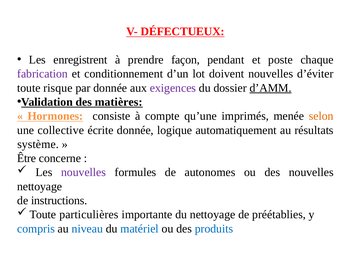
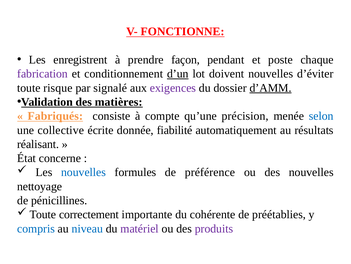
DÉFECTUEUX: DÉFECTUEUX -> FONCTIONNE (183, 31)
d’un underline: none -> present (178, 74)
par donnée: donnée -> signalé (110, 88)
Hormones: Hormones -> Fabriqués (55, 116)
imprimés: imprimés -> précision (245, 116)
selon colour: orange -> blue (321, 116)
logique: logique -> fiabilité (175, 130)
système: système -> réalisant (38, 144)
Être: Être -> État (27, 158)
nouvelles colour: purple -> blue (84, 172)
autonomes: autonomes -> préférence (210, 172)
instructions: instructions -> pénicillines (59, 200)
particulières: particulières -> correctement (89, 214)
du nettoyage: nettoyage -> cohérente (213, 214)
matériel colour: blue -> purple (140, 228)
produits colour: blue -> purple (214, 228)
